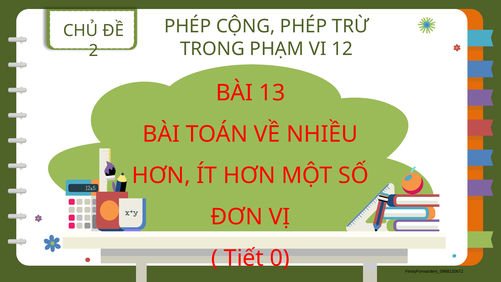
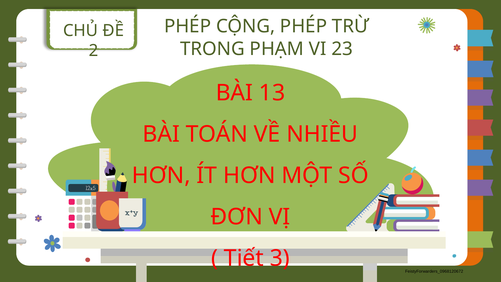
12: 12 -> 23 (342, 49)
0: 0 -> 3 (280, 258)
